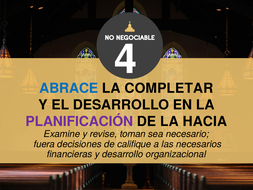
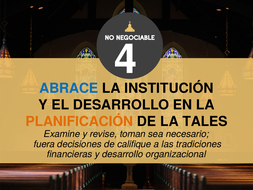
COMPLETAR: COMPLETAR -> INSTITUCIÓN (169, 88)
PLANIFICACIÓN colour: purple -> orange (79, 121)
HACIA: HACIA -> TALES (205, 121)
necesarios: necesarios -> tradiciones (199, 144)
